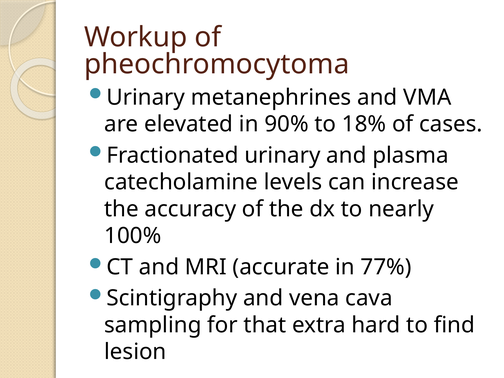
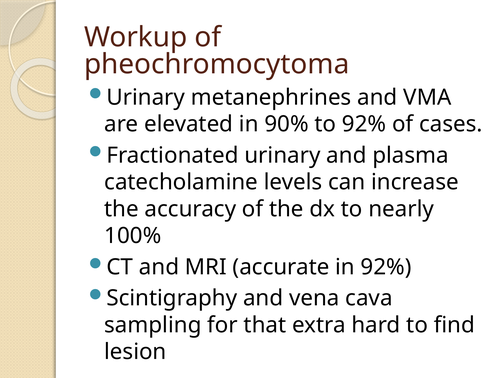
to 18%: 18% -> 92% (364, 124)
in 77%: 77% -> 92% (386, 267)
